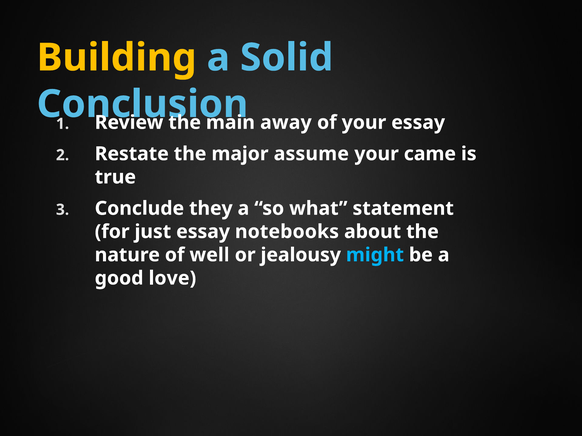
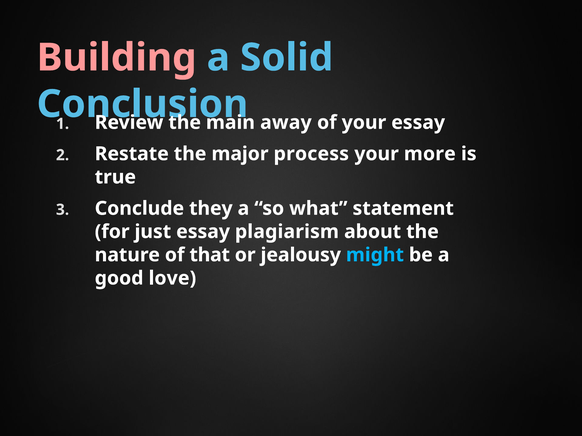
Building colour: yellow -> pink (117, 58)
assume: assume -> process (311, 154)
came: came -> more (430, 154)
notebooks: notebooks -> plagiarism (287, 232)
well: well -> that (210, 255)
